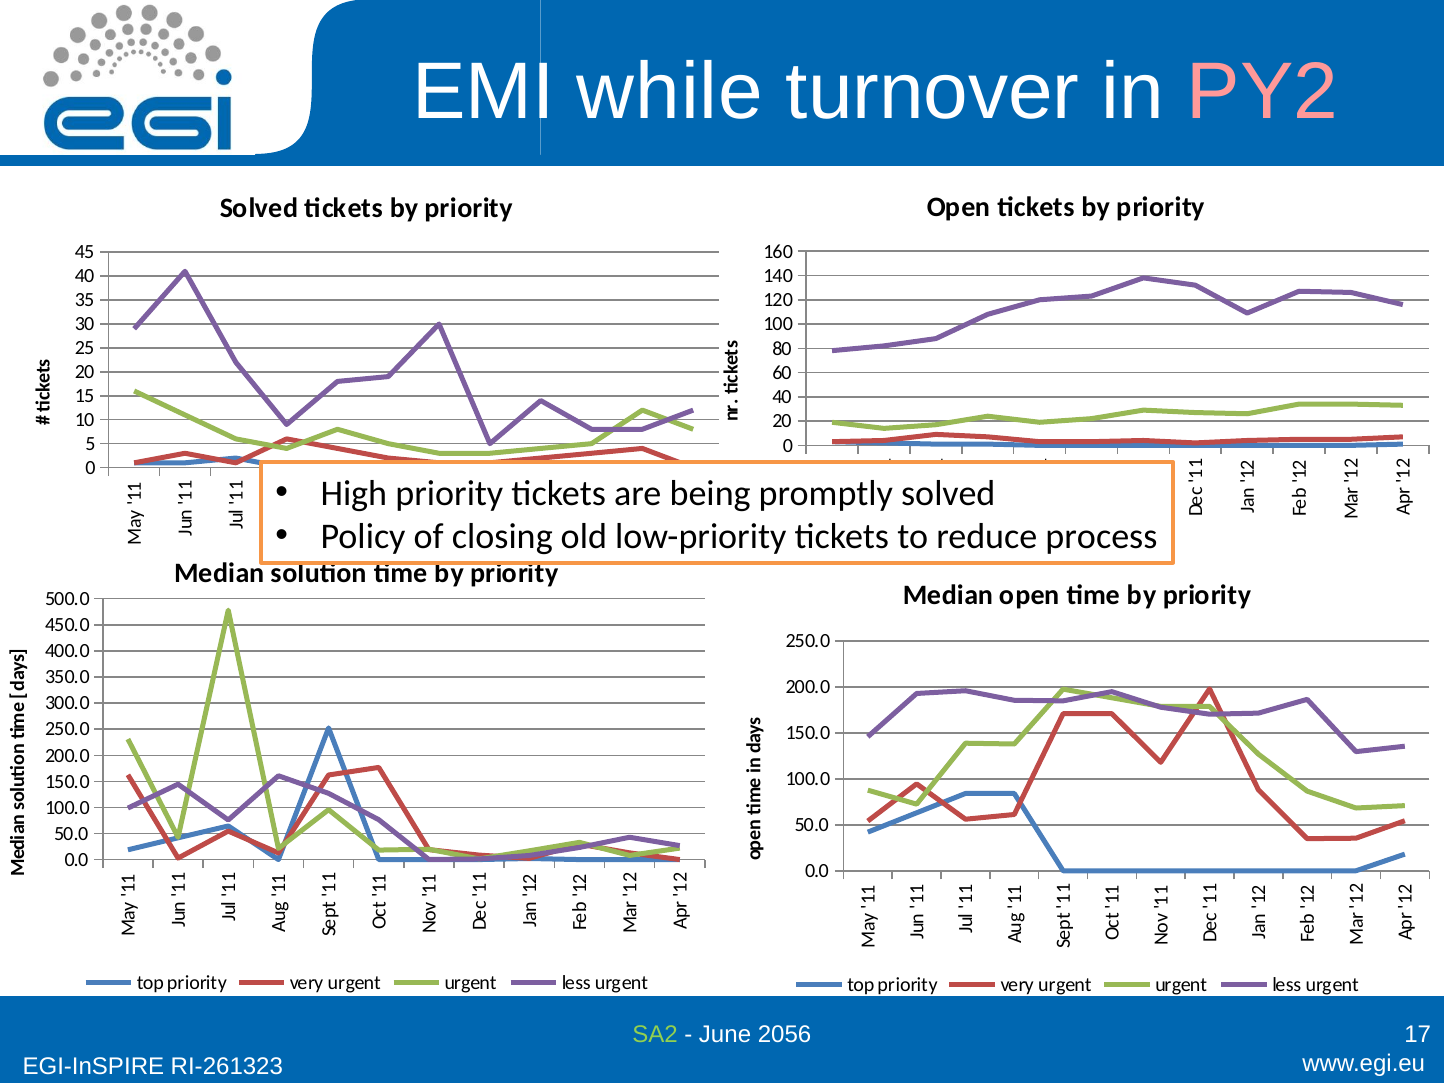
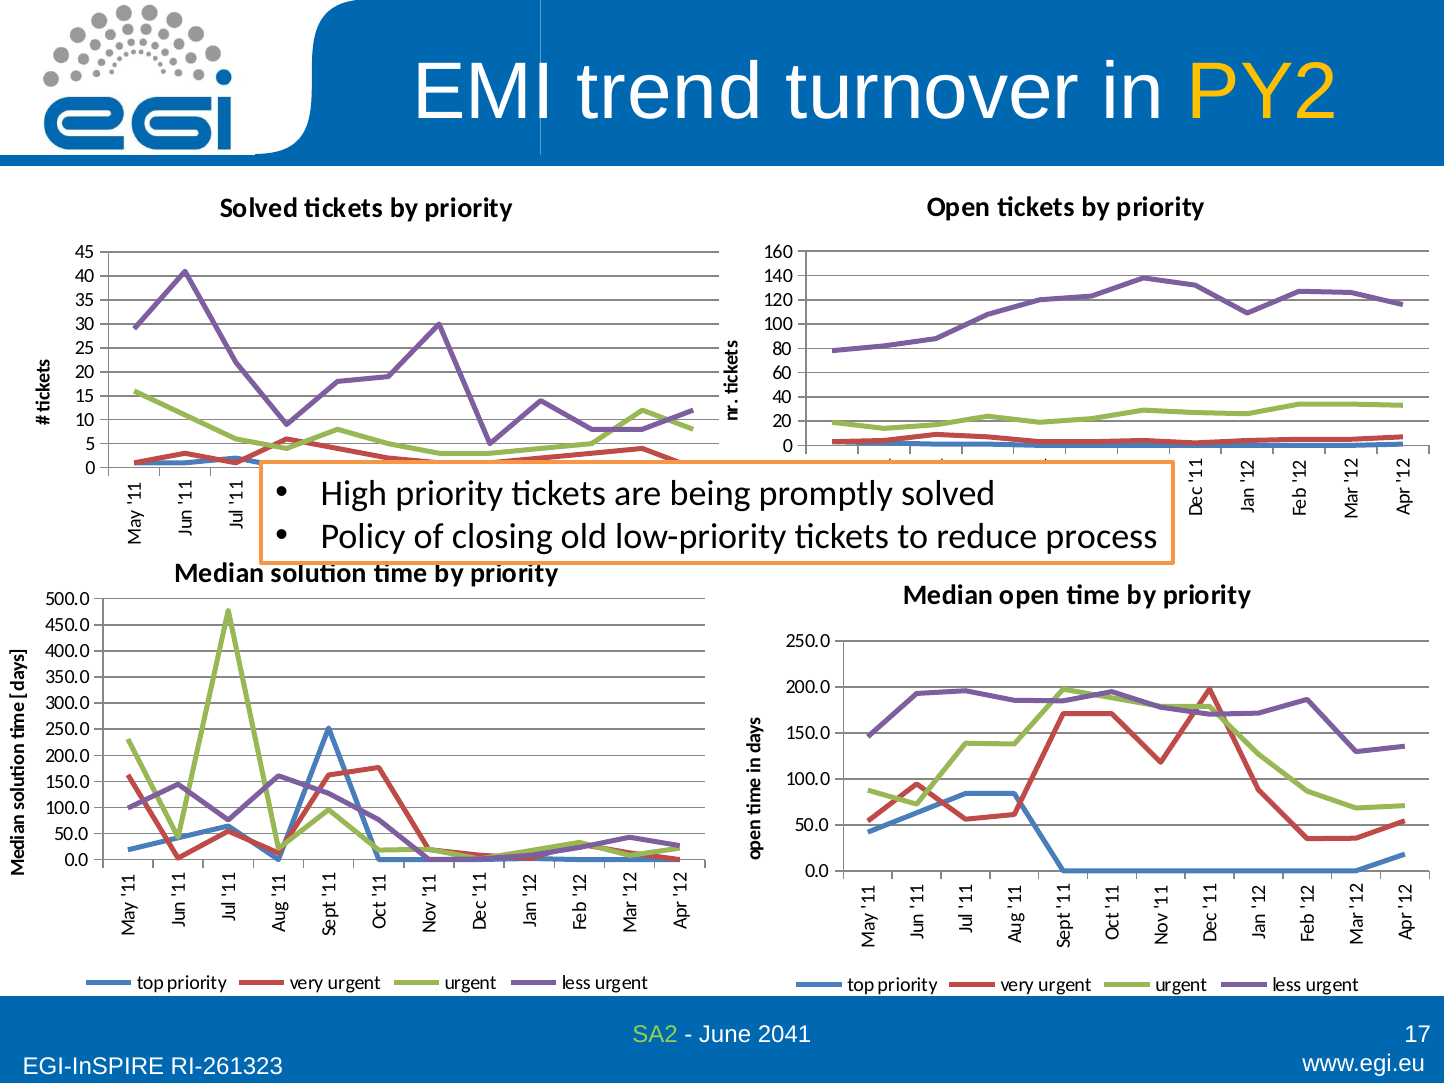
while: while -> trend (670, 92)
PY2 colour: pink -> yellow (1262, 92)
2056: 2056 -> 2041 (785, 1034)
